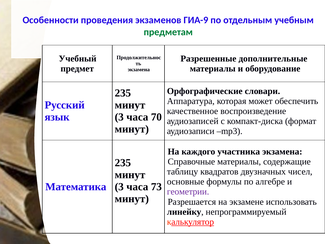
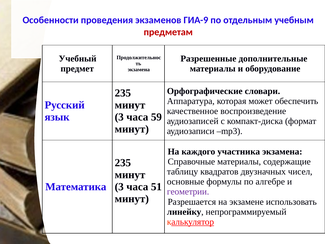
предметам colour: green -> red (168, 32)
70: 70 -> 59 (156, 117)
73: 73 -> 51 (156, 187)
